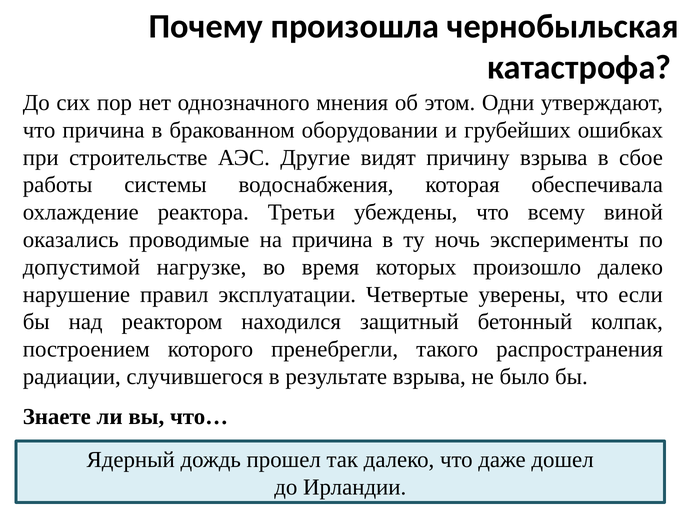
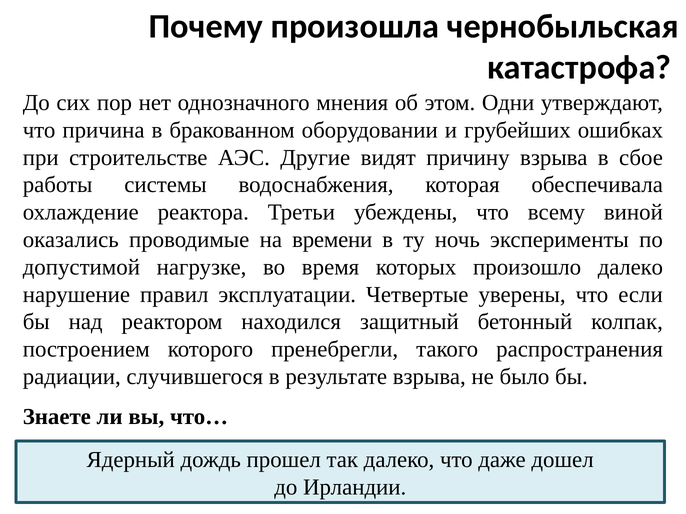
на причина: причина -> времени (332, 240)
